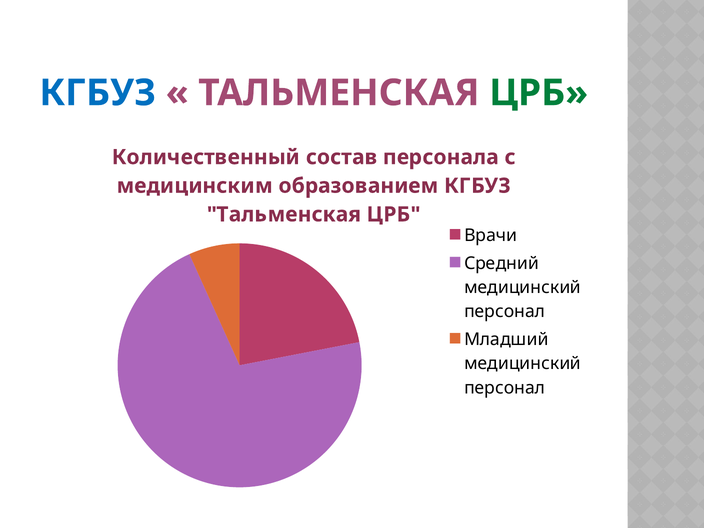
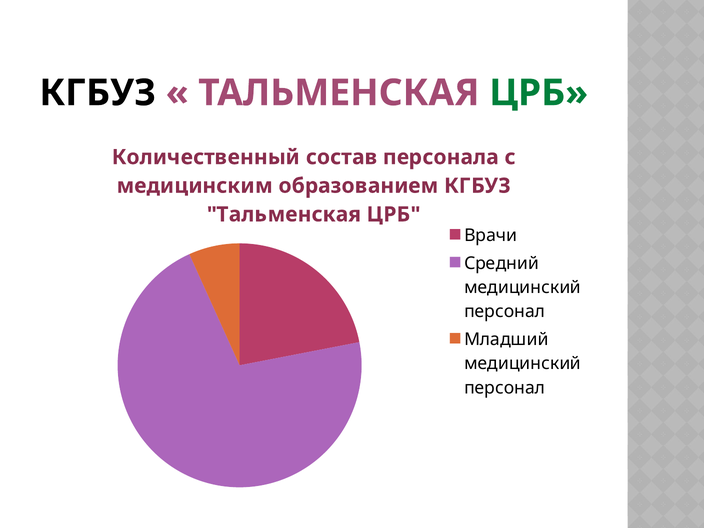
КГБУЗ colour: blue -> black (98, 93)
